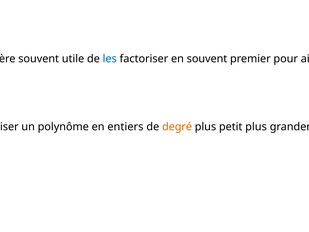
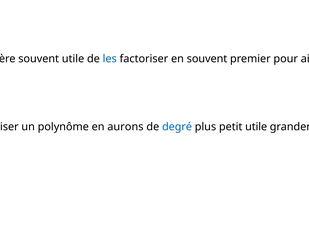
en entiers: entiers -> aurons (125, 127)
degré colour: orange -> blue (177, 127)
petit plus: plus -> utile (256, 127)
